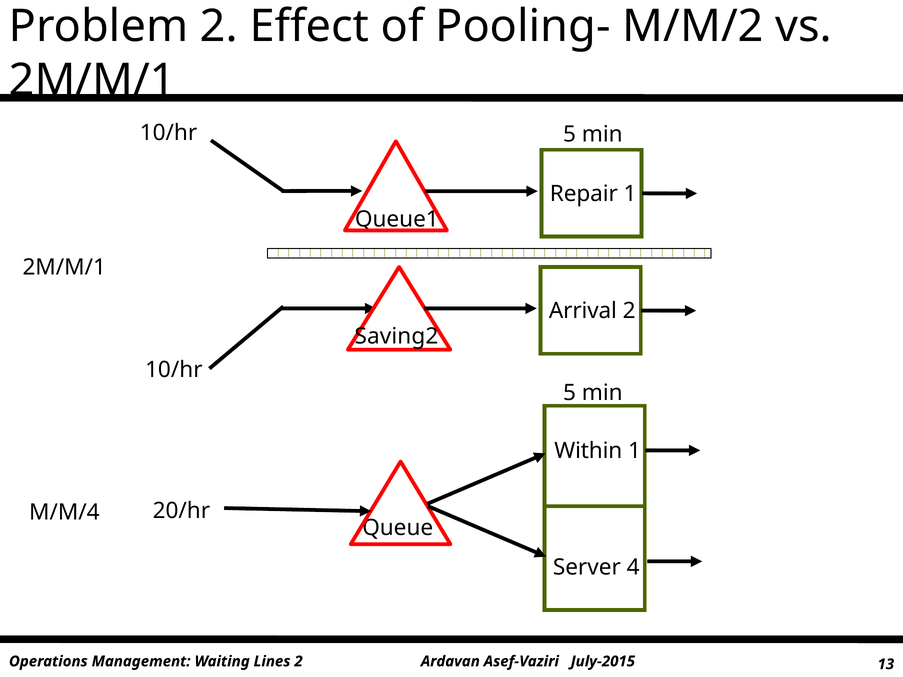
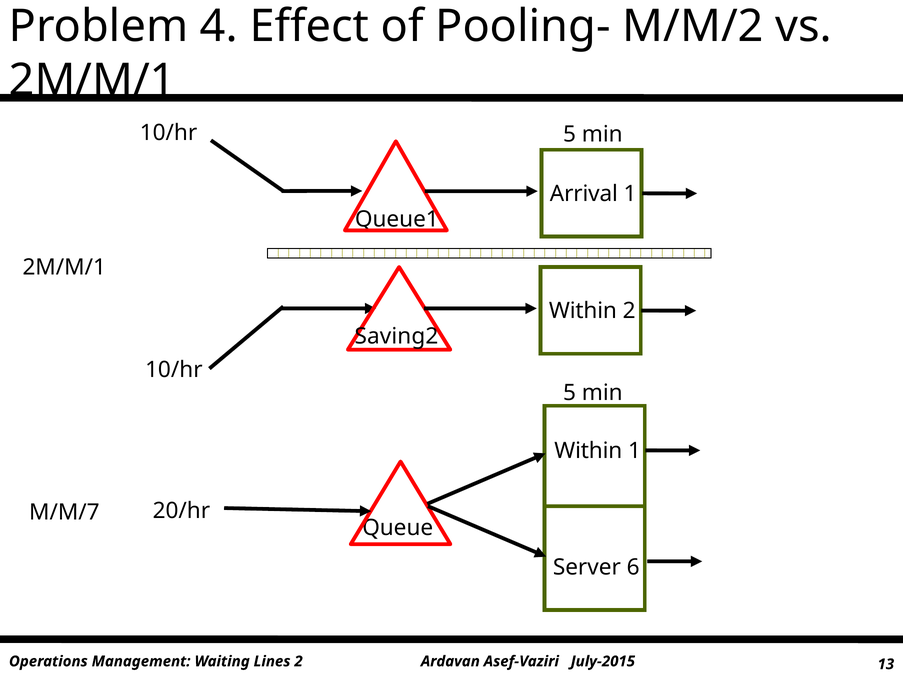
Problem 2: 2 -> 4 (219, 26)
Repair: Repair -> Arrival (584, 194)
Arrival: Arrival -> Within (583, 311)
M/M/4: M/M/4 -> M/M/7 (64, 513)
4: 4 -> 6 (633, 568)
